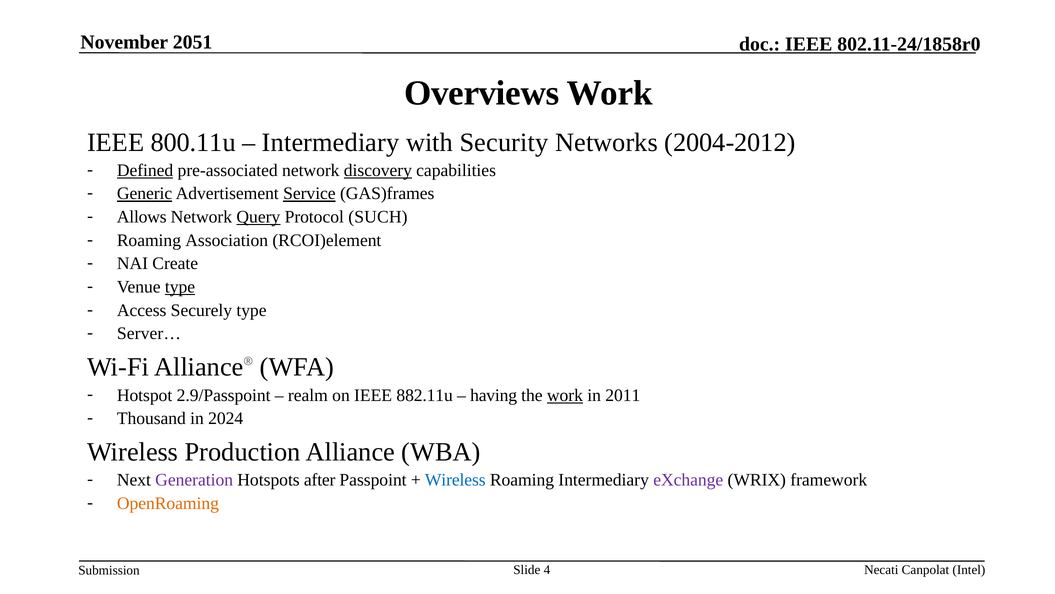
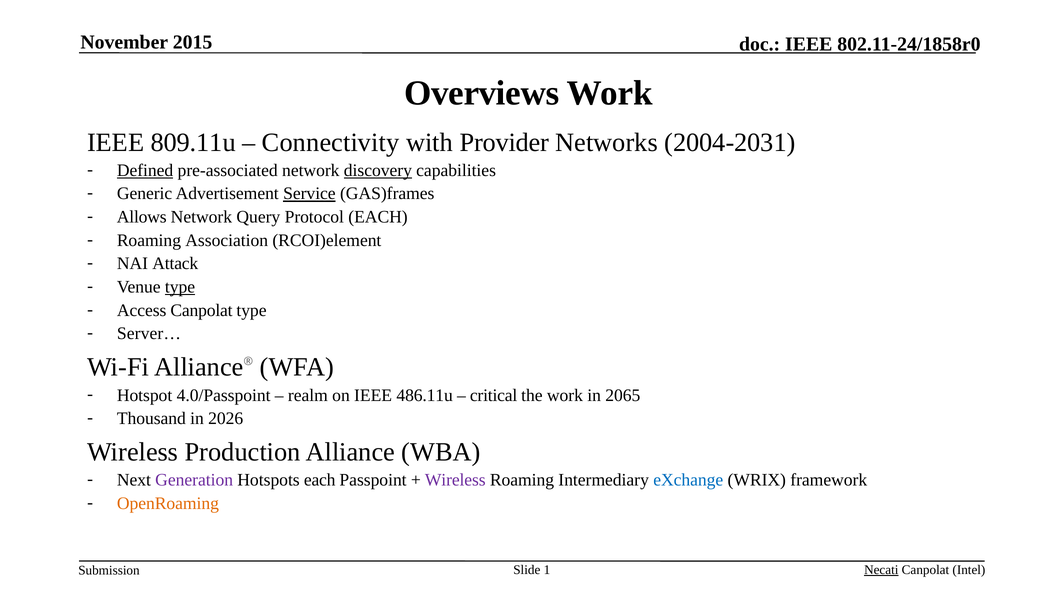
2051: 2051 -> 2015 (193, 42)
800.11u: 800.11u -> 809.11u (193, 142)
Intermediary: Intermediary -> Connectivity (331, 142)
Security: Security -> Provider (504, 142)
2004-2012: 2004-2012 -> 2004-2031 (730, 142)
Generic underline: present -> none (145, 194)
Query underline: present -> none (258, 217)
Protocol SUCH: SUCH -> EACH (378, 217)
Create: Create -> Attack (175, 263)
Access Securely: Securely -> Canpolat (202, 310)
2.9/Passpoint: 2.9/Passpoint -> 4.0/Passpoint (224, 395)
882.11u: 882.11u -> 486.11u (425, 395)
having: having -> critical (494, 395)
work underline: present -> none (565, 395)
2011: 2011 -> 2065 (623, 395)
2024: 2024 -> 2026 (226, 418)
Hotspots after: after -> each (320, 480)
Wireless colour: blue -> purple (455, 480)
eXchange colour: purple -> blue (688, 480)
4: 4 -> 1 (547, 569)
Necati underline: none -> present (881, 569)
